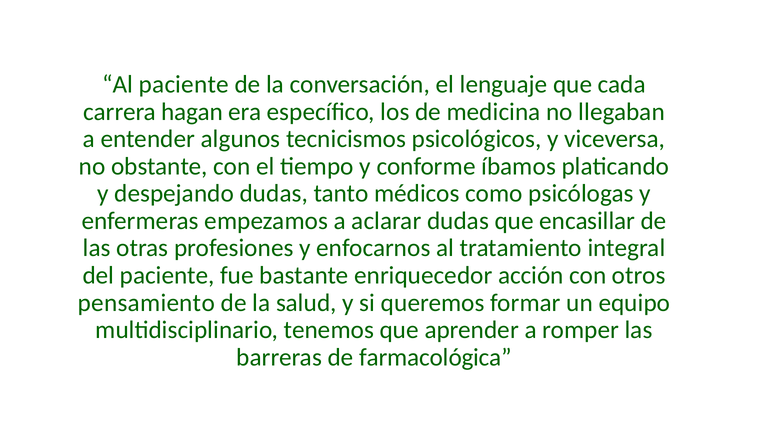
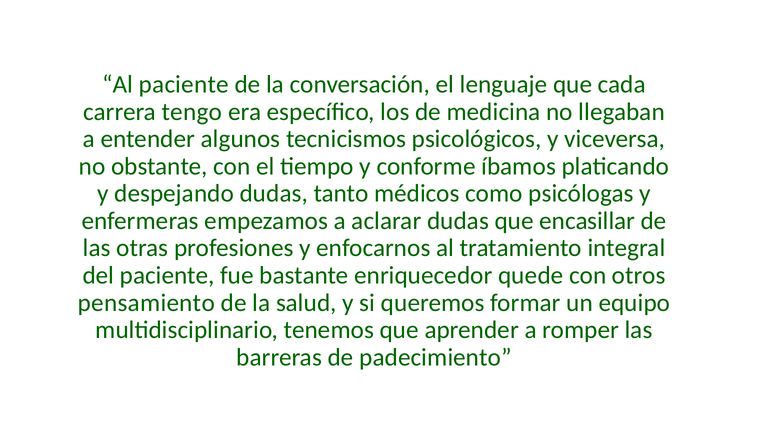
hagan: hagan -> tengo (192, 112)
acción: acción -> quede (531, 276)
farmacológica: farmacológica -> padecimiento (436, 358)
